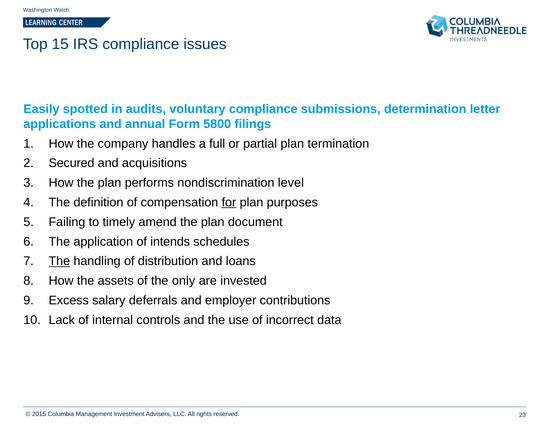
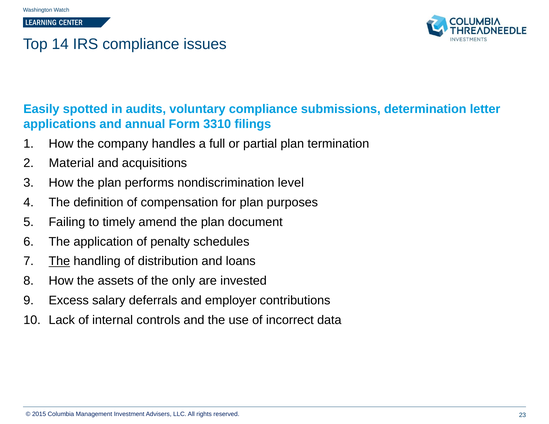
15: 15 -> 14 (60, 44)
5800: 5800 -> 3310 (217, 124)
Secured: Secured -> Material (71, 163)
for underline: present -> none (229, 202)
intends: intends -> penalty (170, 242)
